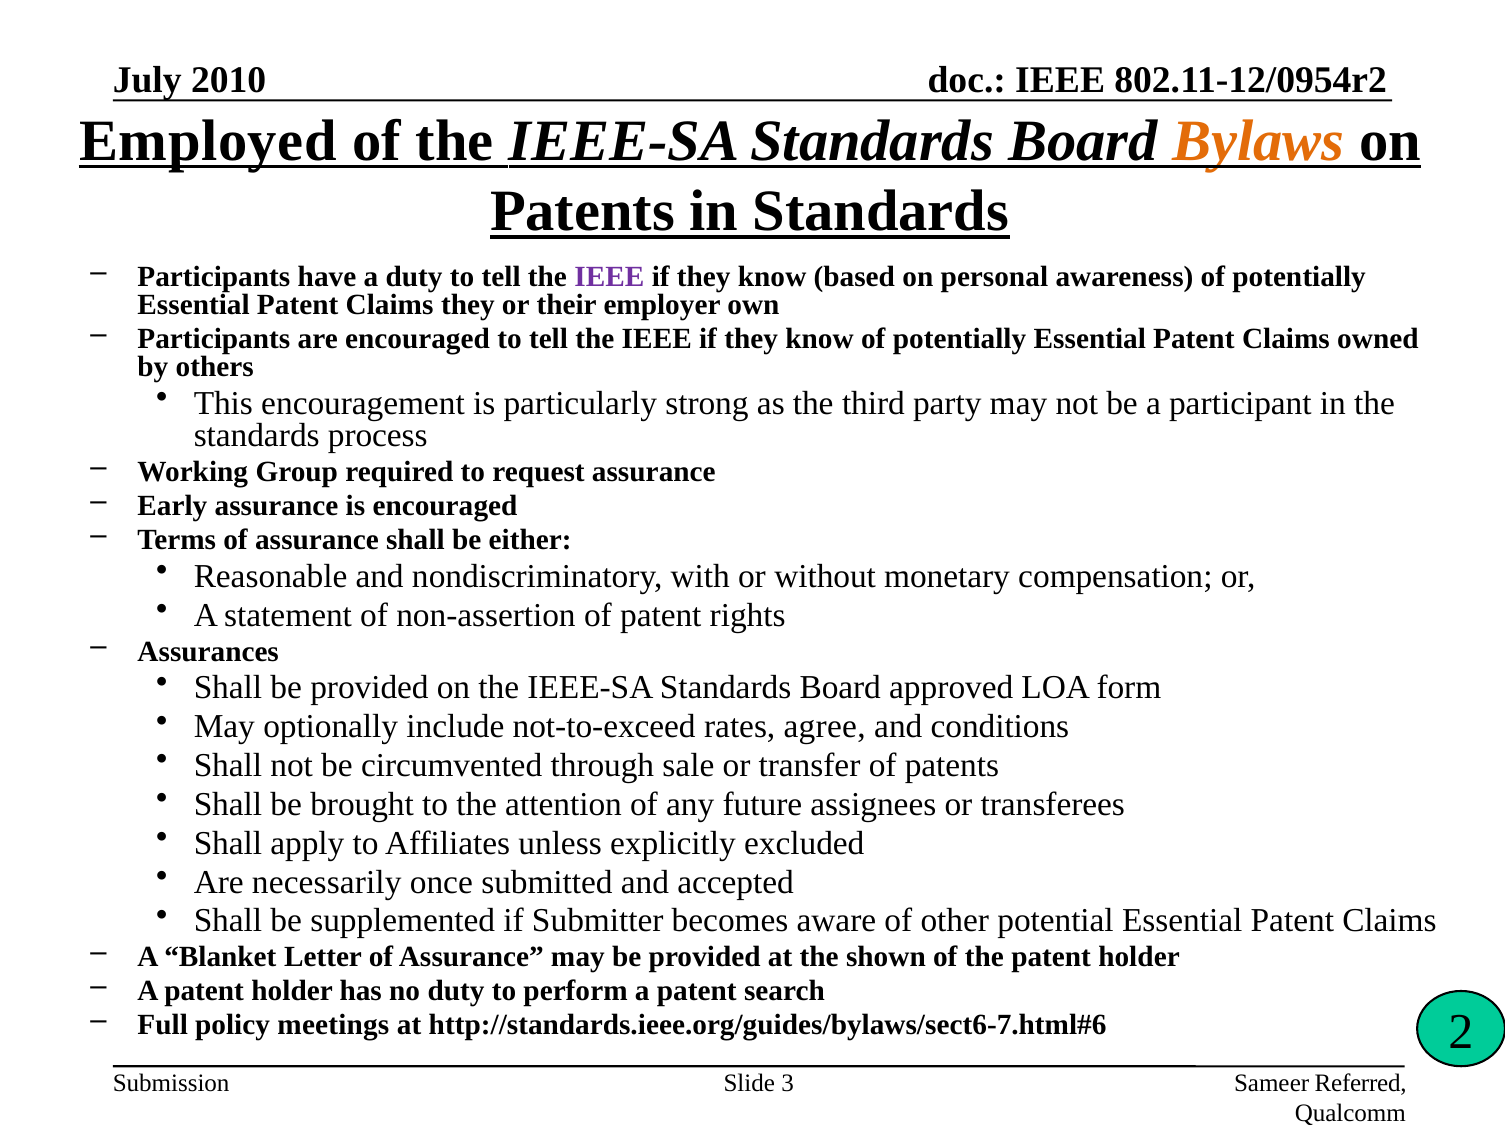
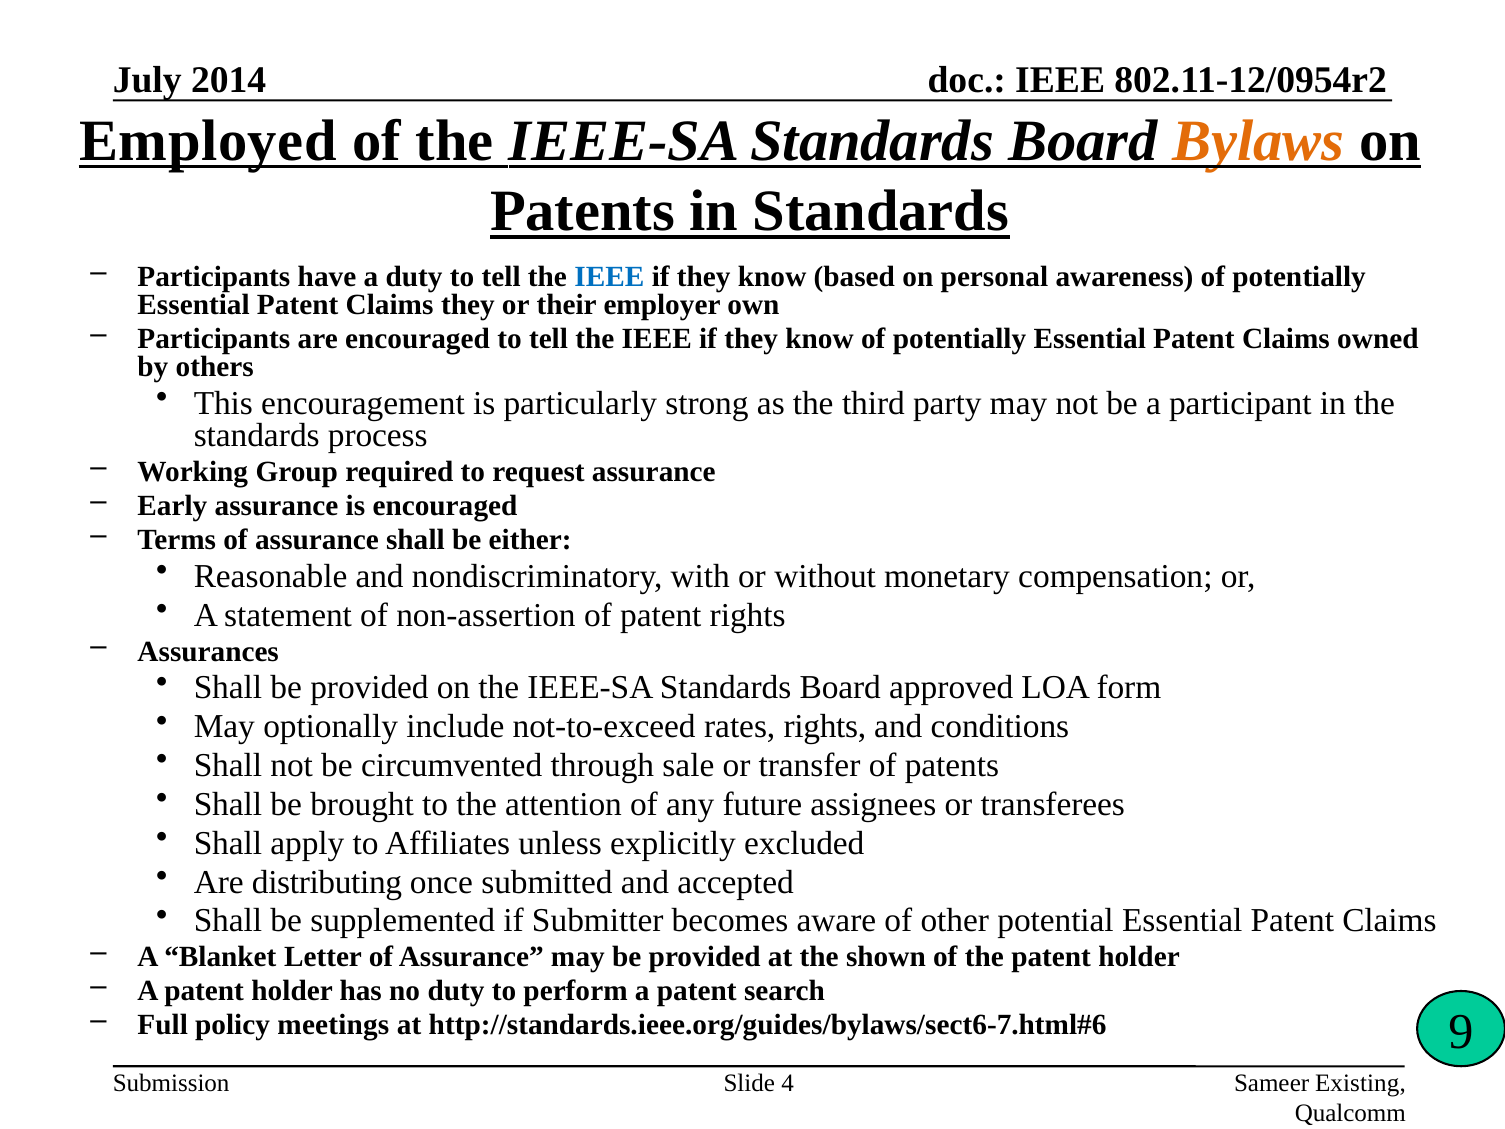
2010: 2010 -> 2014 (229, 80)
IEEE colour: purple -> blue (609, 277)
rates agree: agree -> rights (825, 727)
necessarily: necessarily -> distributing (327, 882)
2: 2 -> 9 (1461, 1032)
3: 3 -> 4 (788, 1083)
Referred: Referred -> Existing (1360, 1083)
